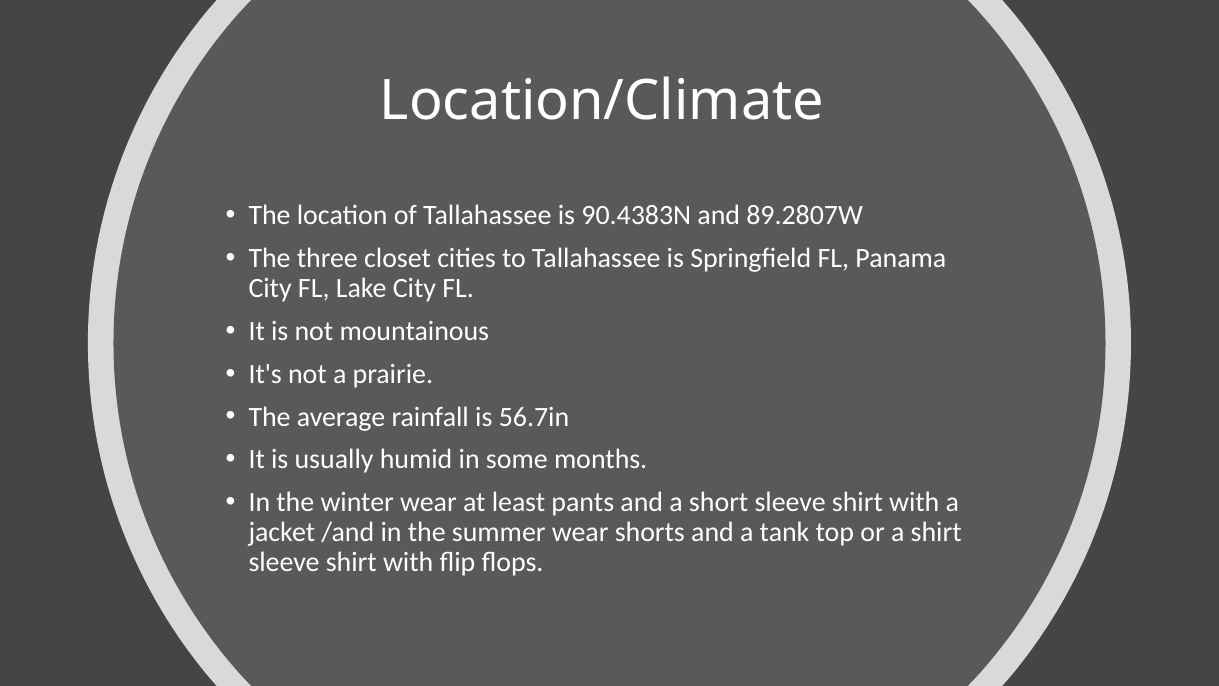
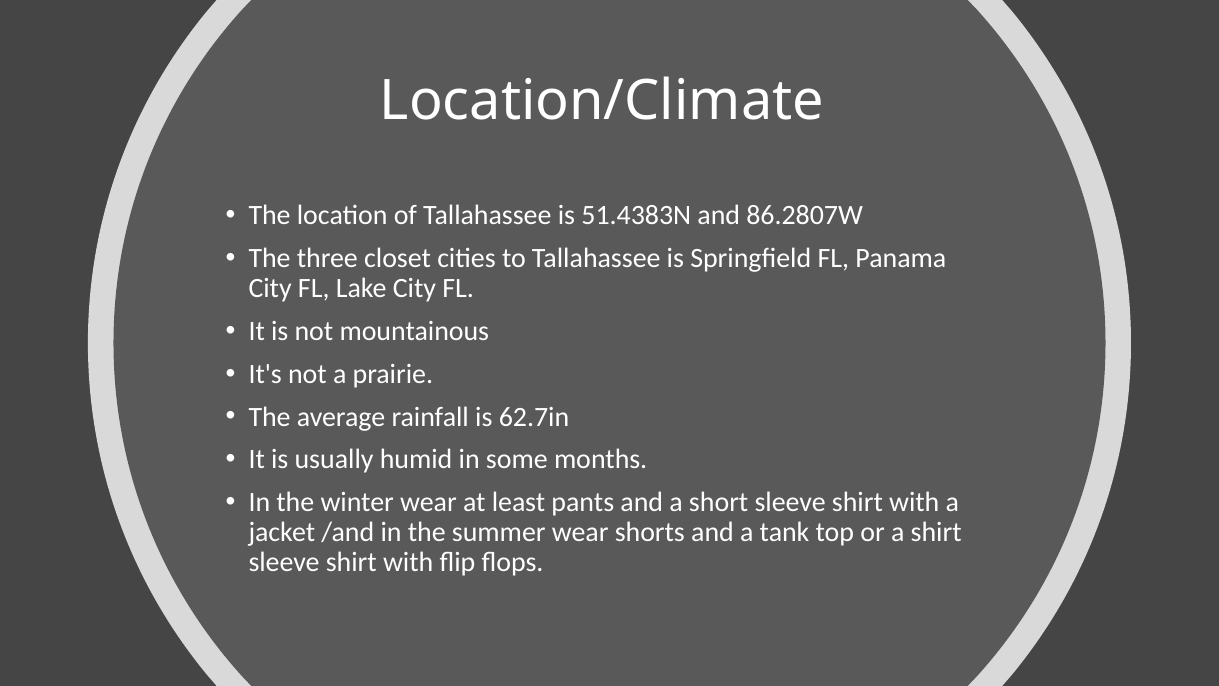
90.4383N: 90.4383N -> 51.4383N (636, 215)
89.2807W: 89.2807W -> 86.2807W (805, 215)
56.7in: 56.7in -> 62.7in (534, 417)
